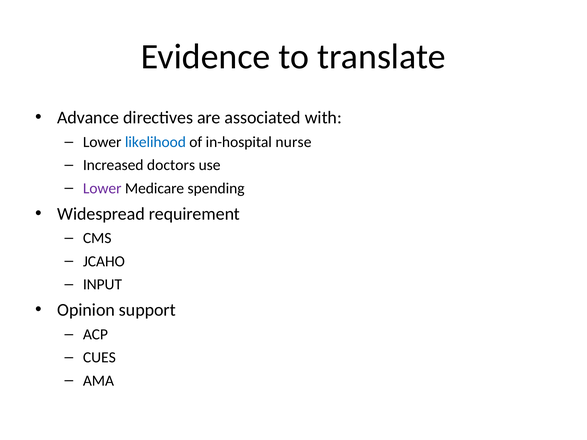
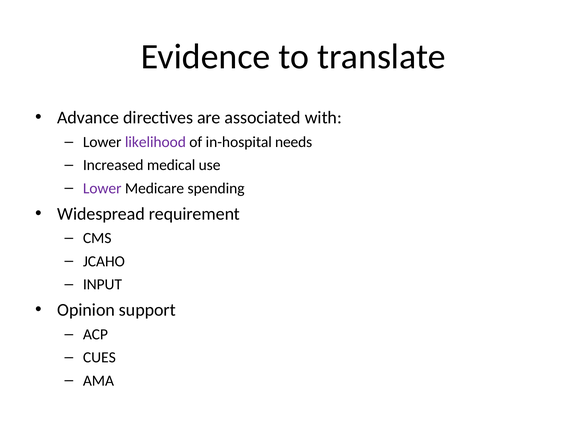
likelihood colour: blue -> purple (155, 142)
nurse: nurse -> needs (294, 142)
doctors: doctors -> medical (171, 165)
